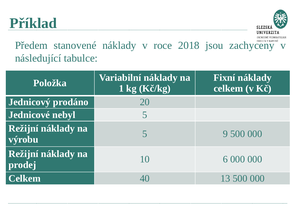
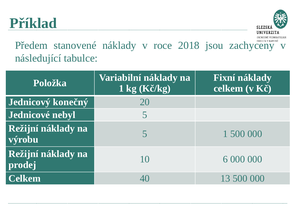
prodáno: prodáno -> konečný (71, 102)
5 9: 9 -> 1 (225, 134)
